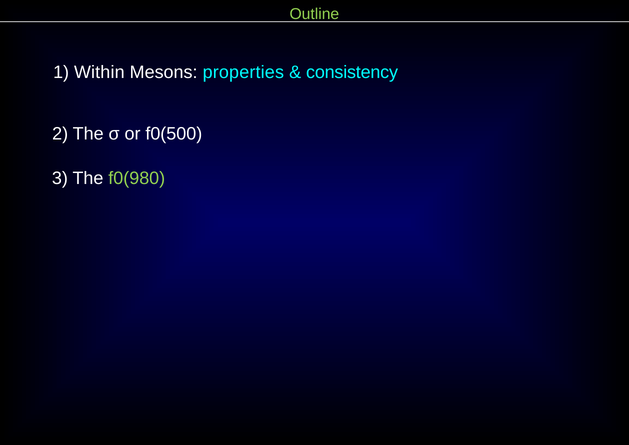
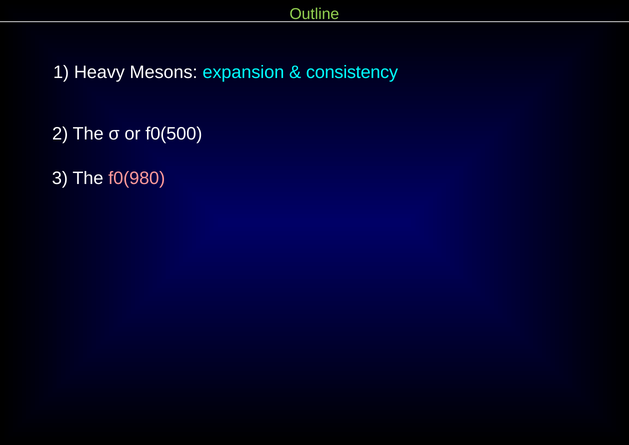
Within: Within -> Heavy (99, 72)
properties: properties -> expansion (243, 72)
f0(980 colour: light green -> pink (137, 178)
